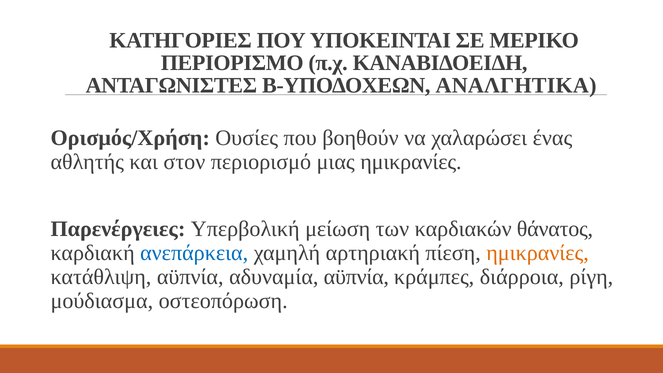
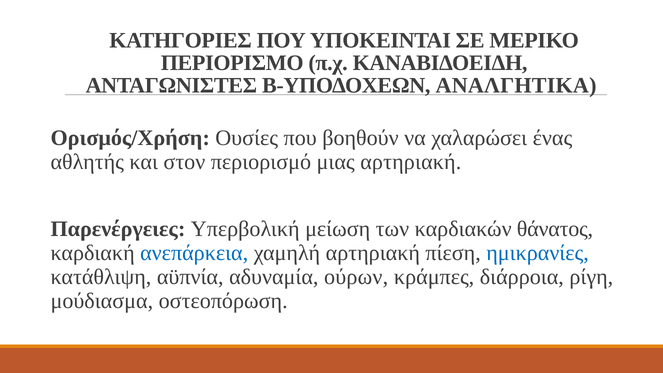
μιας ημικρανίες: ημικρανίες -> αρτηριακή (411, 162)
ημικρανίες colour: orange -> blue (538, 253)
αδυναμία αϋπνία: αϋπνία -> ούρων (356, 277)
